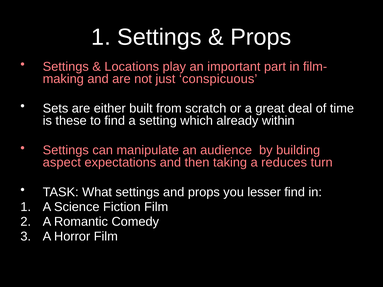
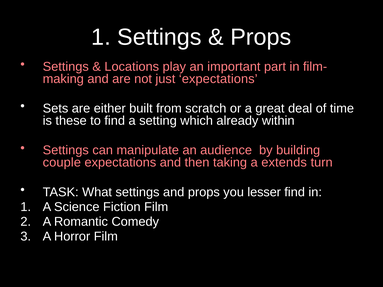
just conspicuous: conspicuous -> expectations (218, 79)
aspect: aspect -> couple (62, 163)
reduces: reduces -> extends (284, 163)
